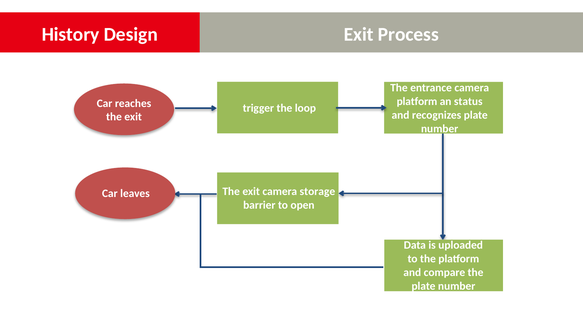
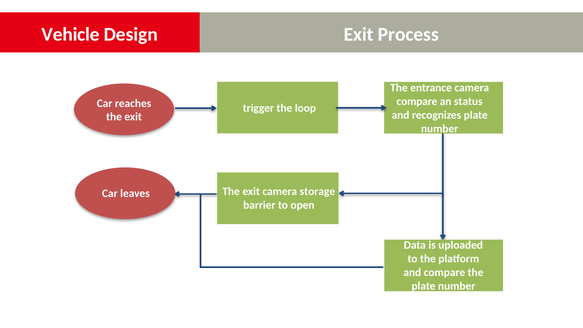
History: History -> Vehicle (71, 34)
platform: platform -> compare (417, 101)
